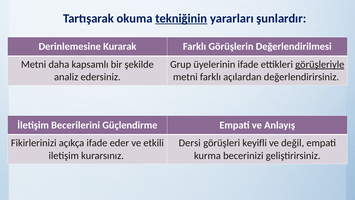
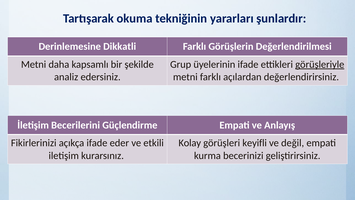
tekniğinin underline: present -> none (181, 18)
Kurarak: Kurarak -> Dikkatli (120, 46)
Dersi: Dersi -> Kolay (190, 143)
